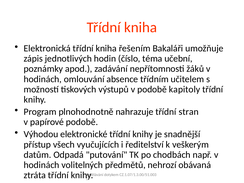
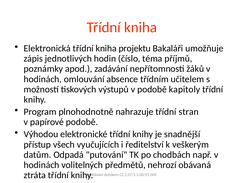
řešením: řešením -> projektu (135, 48)
učební: učební -> příjmů (178, 59)
